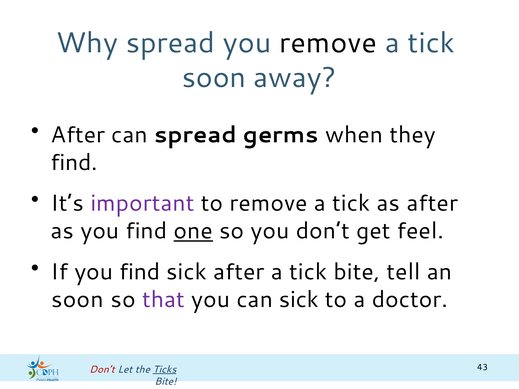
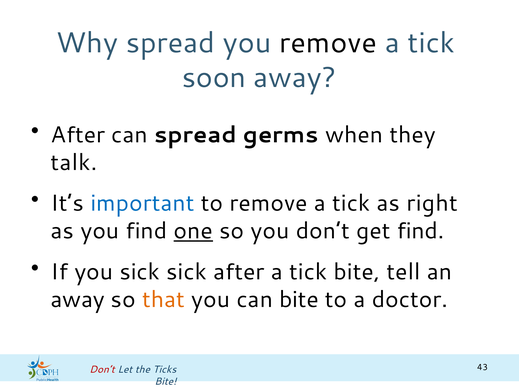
find: find -> talk (74, 163)
important colour: purple -> blue (142, 203)
as after: after -> right (432, 203)
get feel: feel -> find (420, 231)
If you find: find -> sick (140, 272)
soon: soon -> away (78, 300)
that colour: purple -> orange (163, 300)
can sick: sick -> bite (299, 300)
Ticks underline: present -> none (165, 370)
